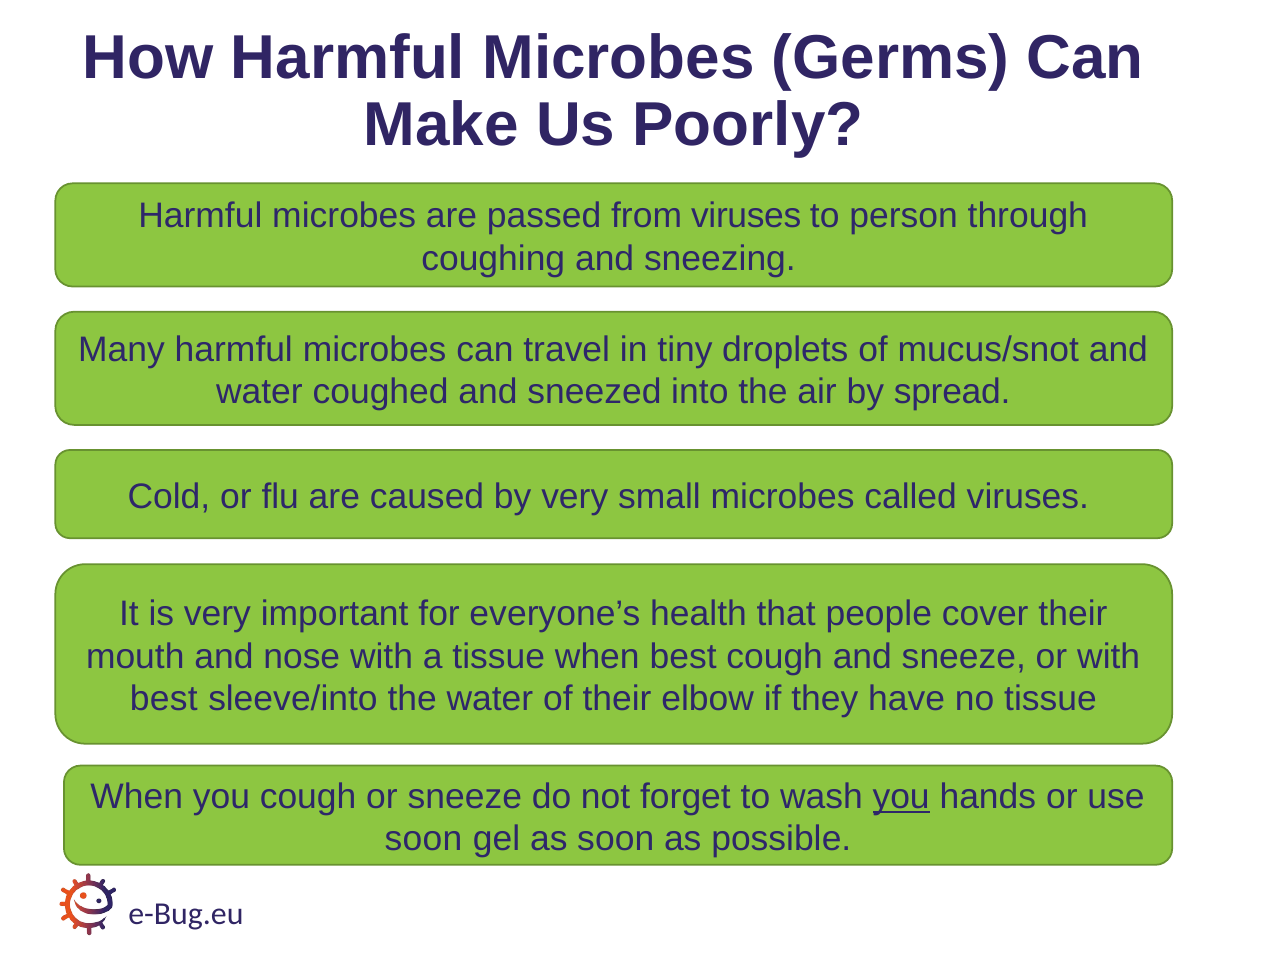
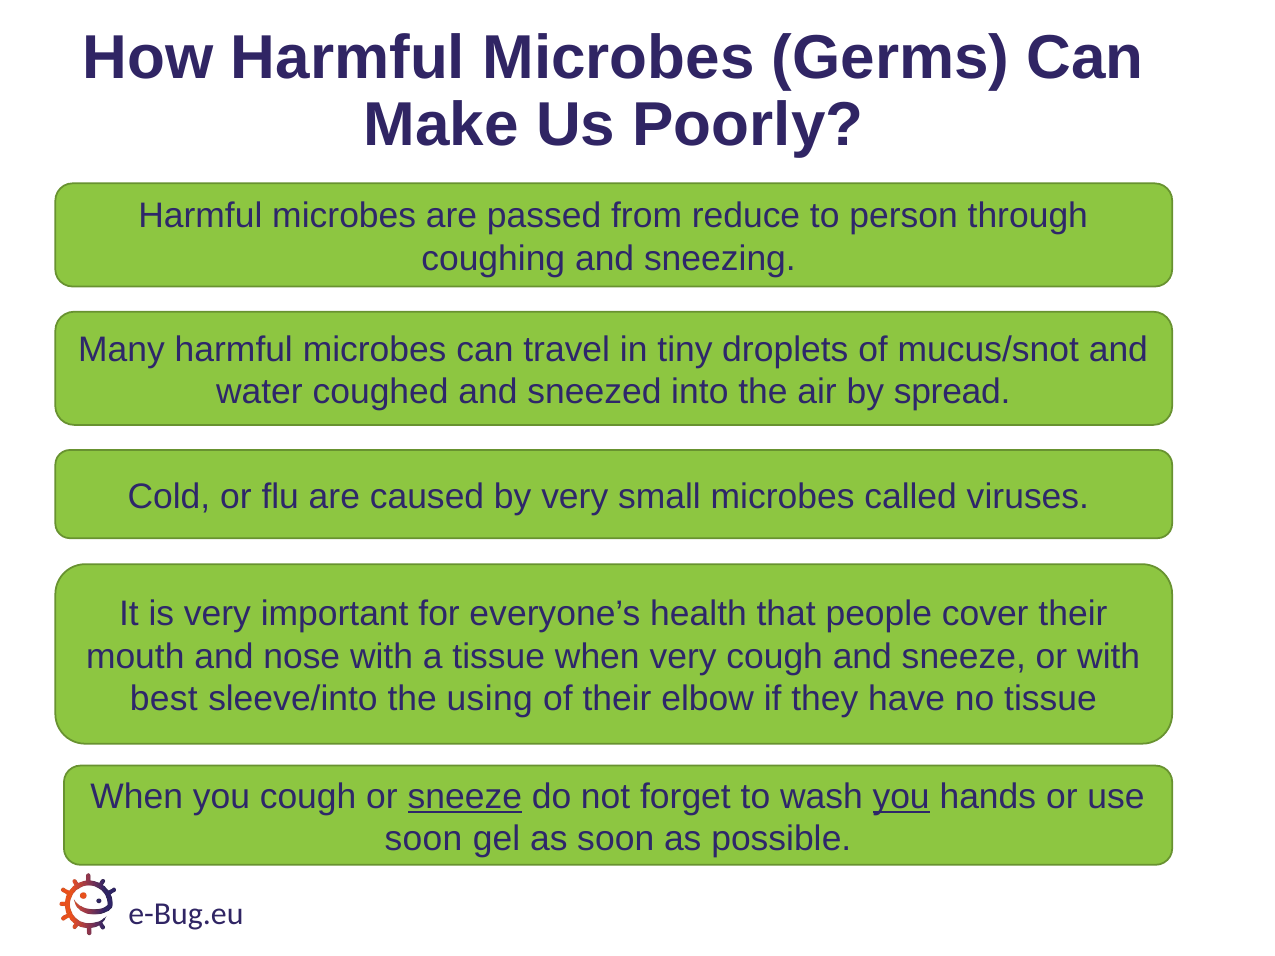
from viruses: viruses -> reduce (746, 216)
when best: best -> very (683, 657)
the water: water -> using (490, 699)
sneeze underline: none -> present (465, 797)
